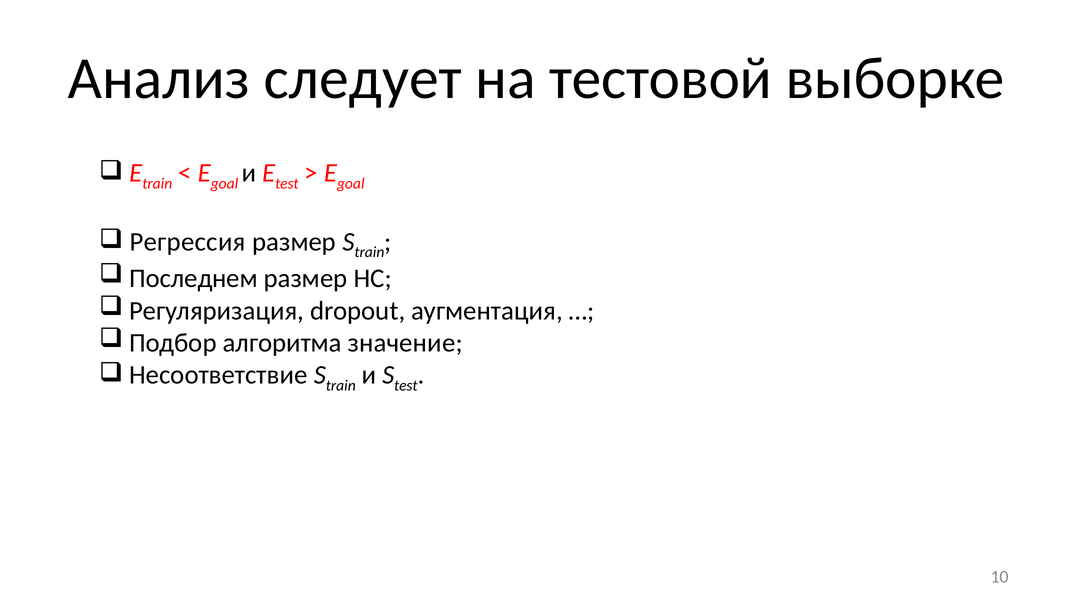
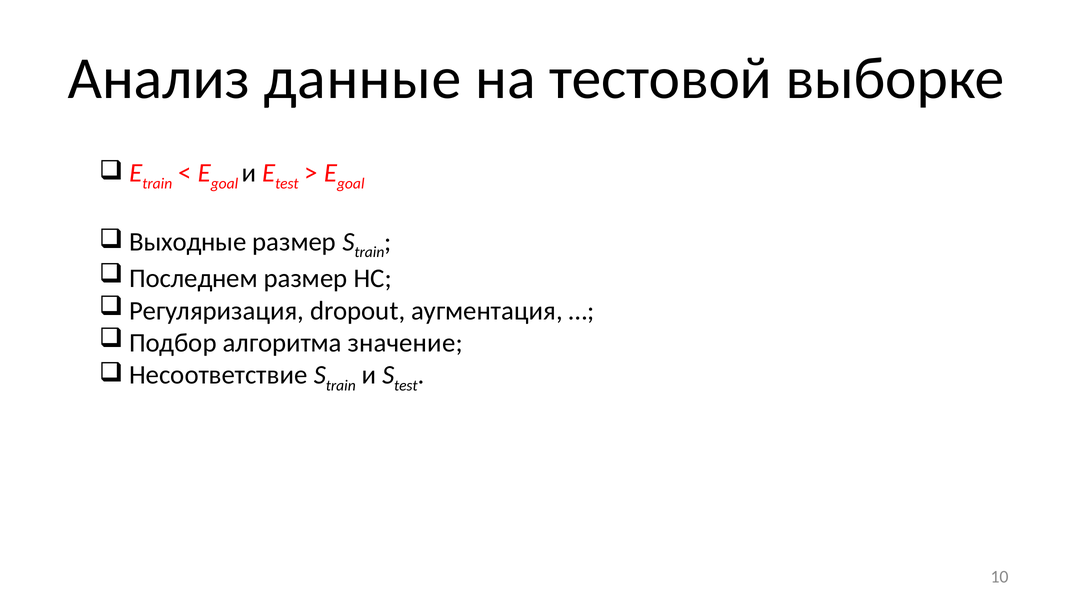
следует: следует -> данные (362, 79)
Регрессия: Регрессия -> Выходные (188, 242)
